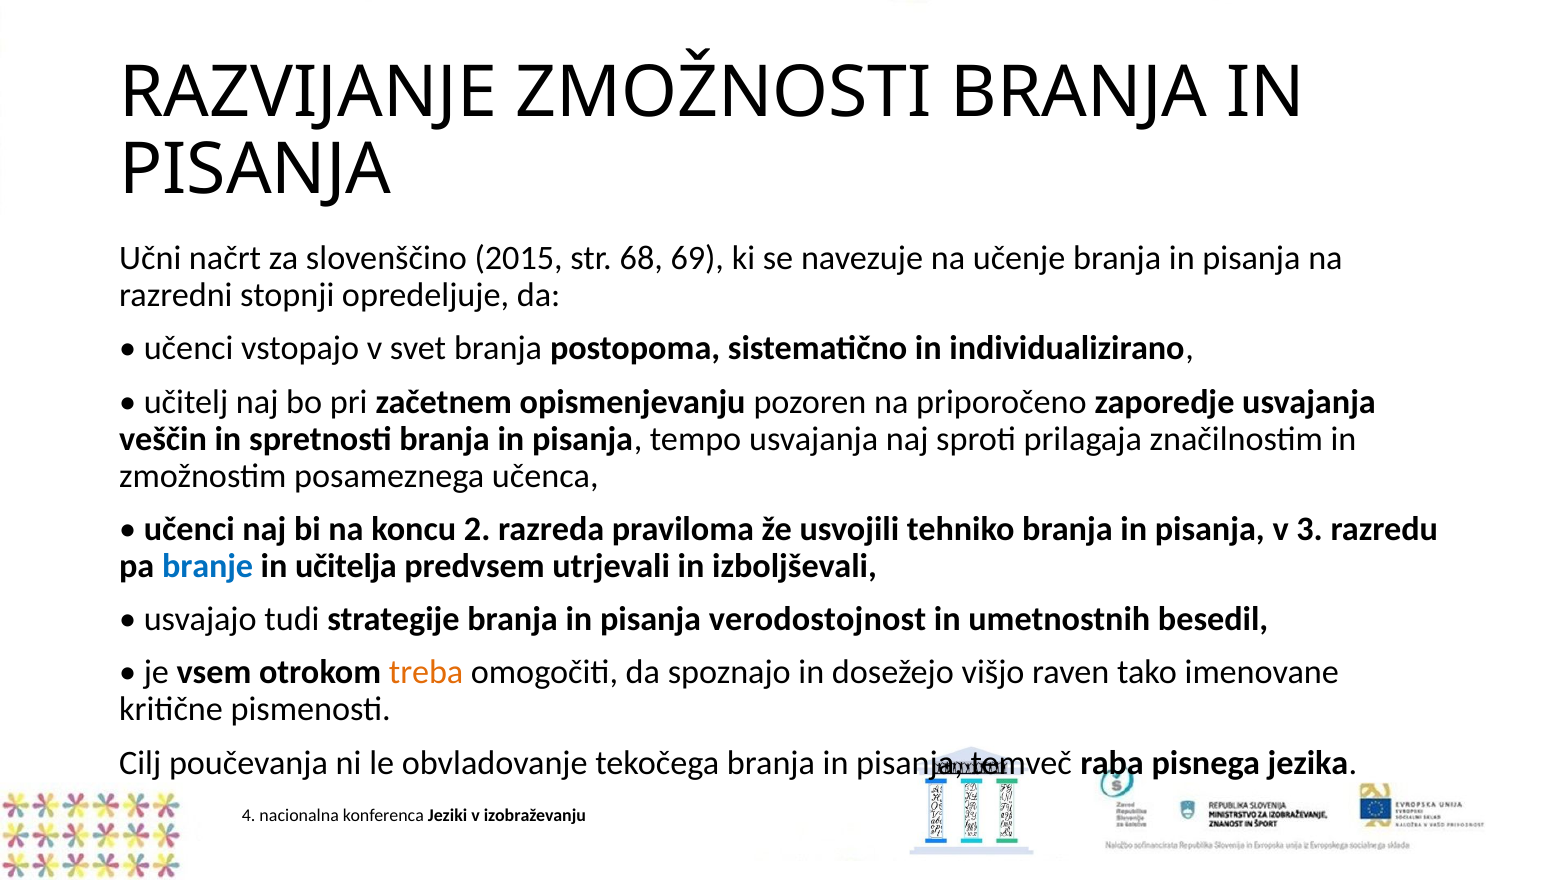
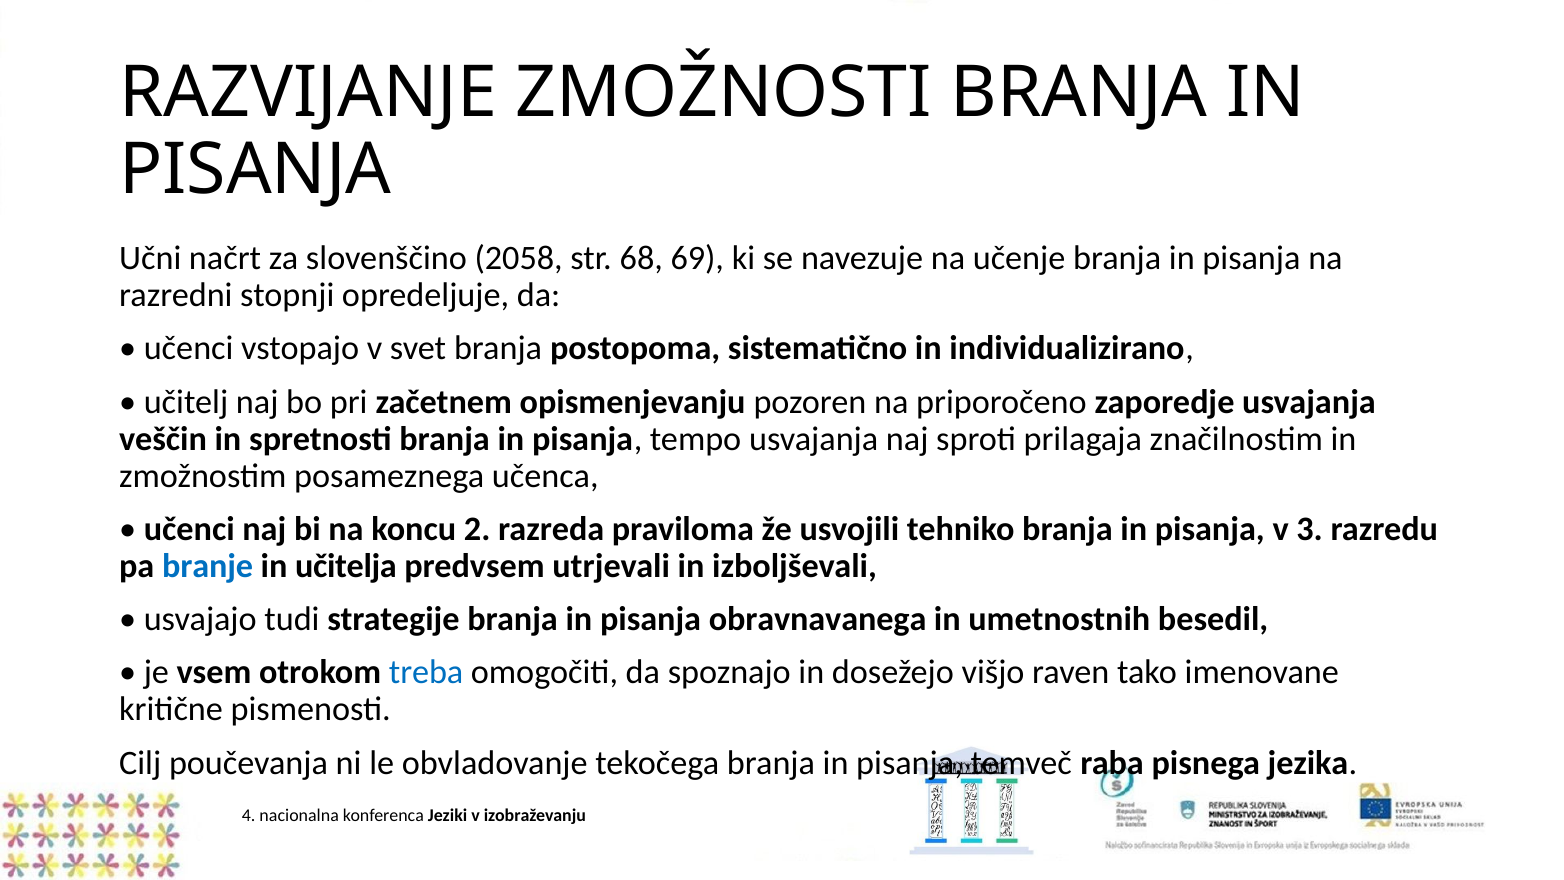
2015: 2015 -> 2058 (519, 258)
verodostojnost: verodostojnost -> obravnavanega (818, 619)
treba colour: orange -> blue (426, 672)
